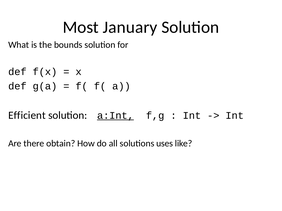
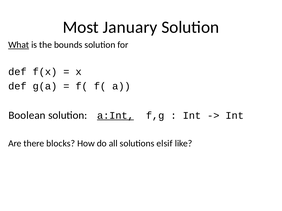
What underline: none -> present (19, 45)
Efficient: Efficient -> Boolean (27, 115)
obtain: obtain -> blocks (61, 144)
uses: uses -> elsif (165, 144)
